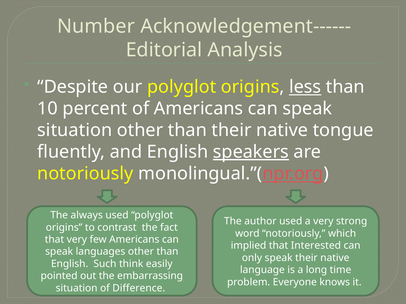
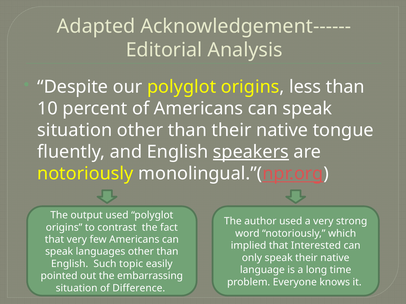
Number: Number -> Adapted (96, 26)
less underline: present -> none (305, 87)
always: always -> output (87, 216)
think: think -> topic (131, 264)
